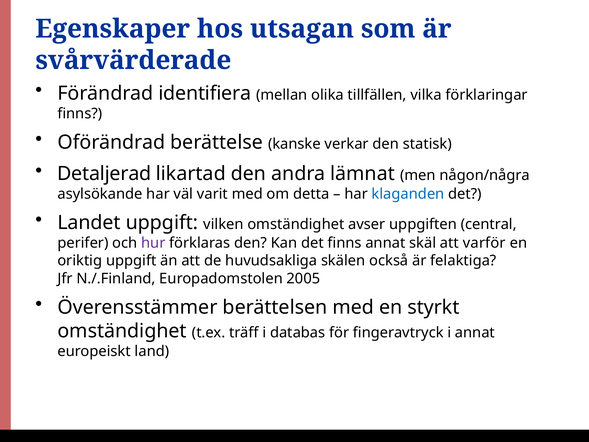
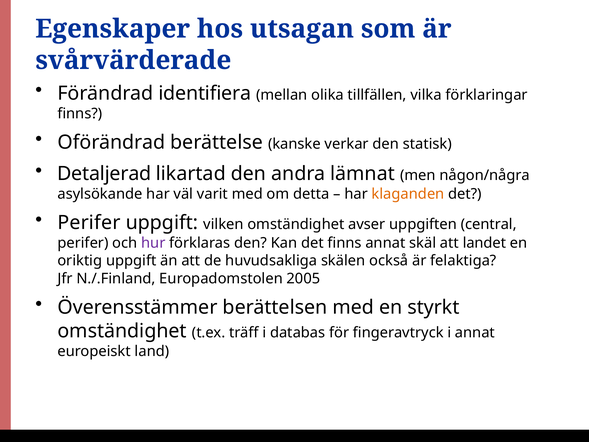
klaganden colour: blue -> orange (408, 194)
Landet: Landet -> Perifer (89, 223)
varför: varför -> landet (484, 243)
